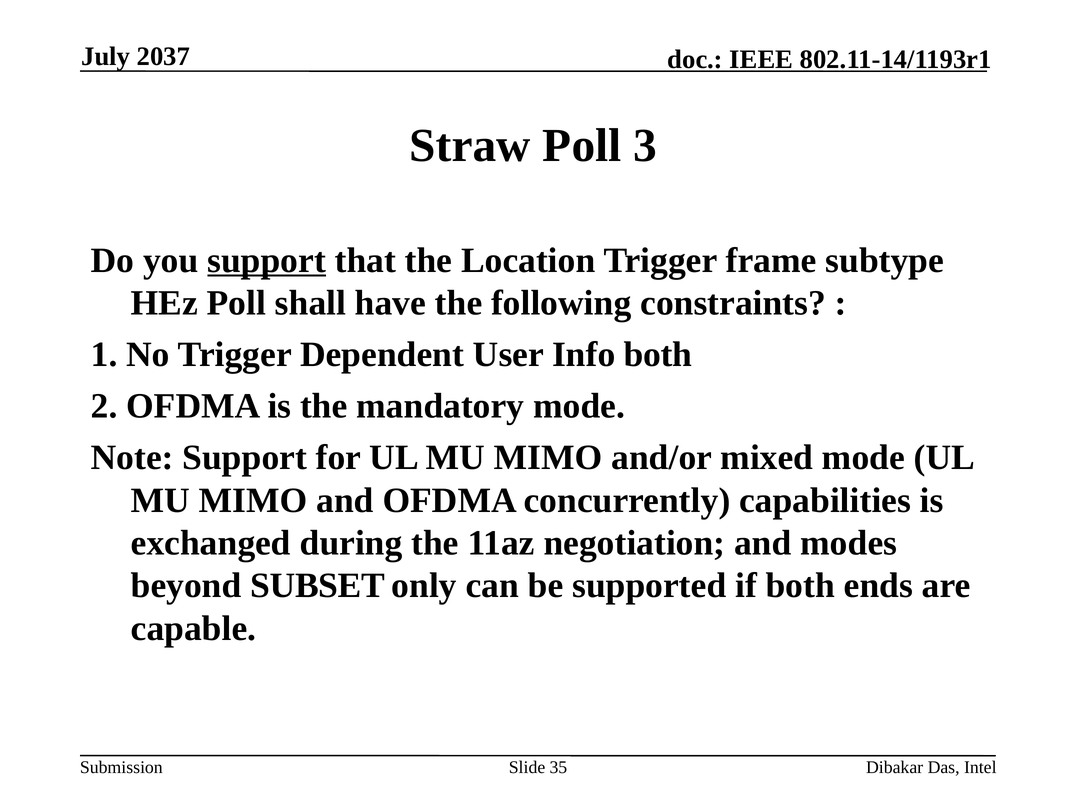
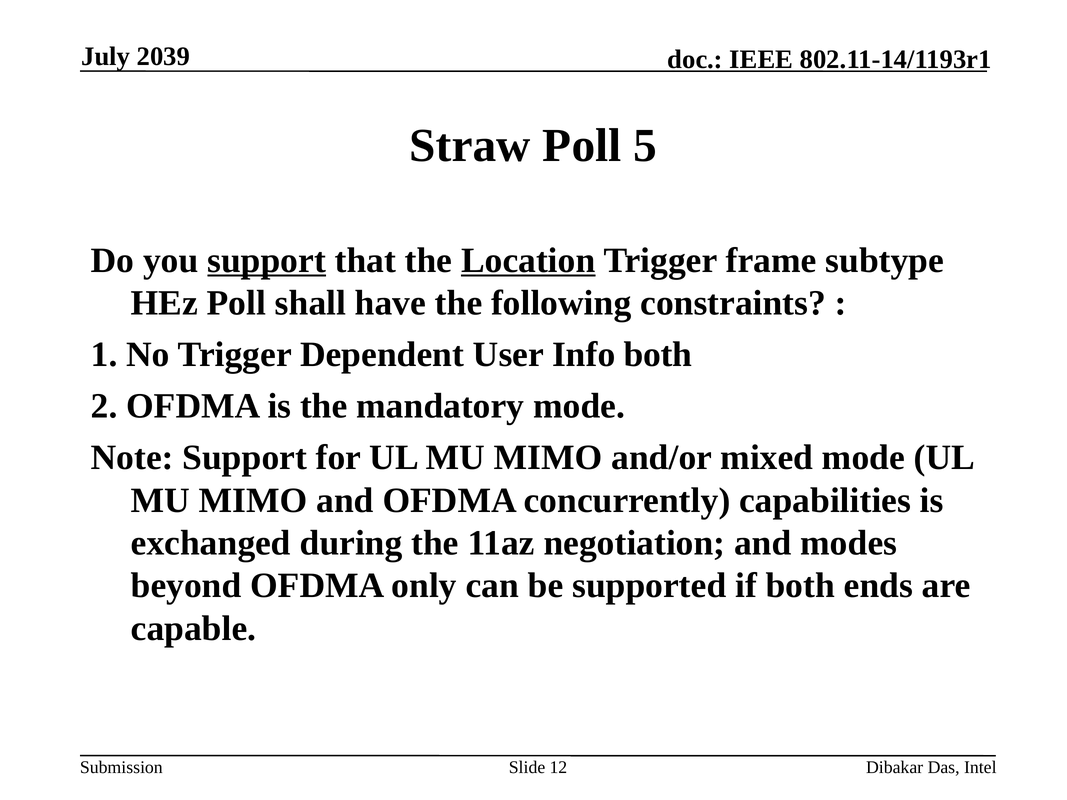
2037: 2037 -> 2039 (163, 57)
3: 3 -> 5 (645, 145)
Location underline: none -> present (528, 260)
beyond SUBSET: SUBSET -> OFDMA (317, 586)
35: 35 -> 12 (558, 768)
